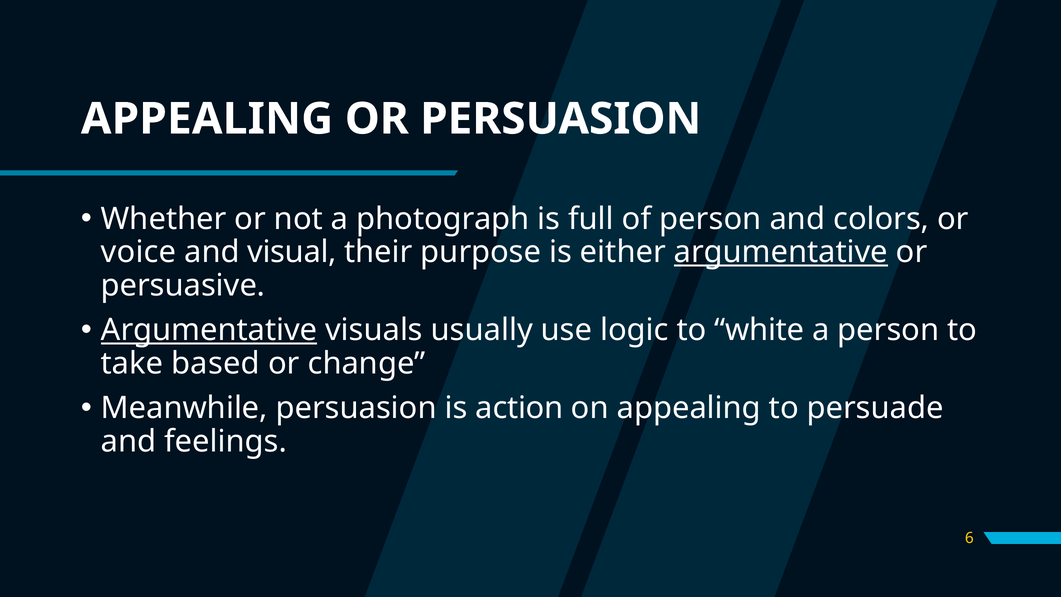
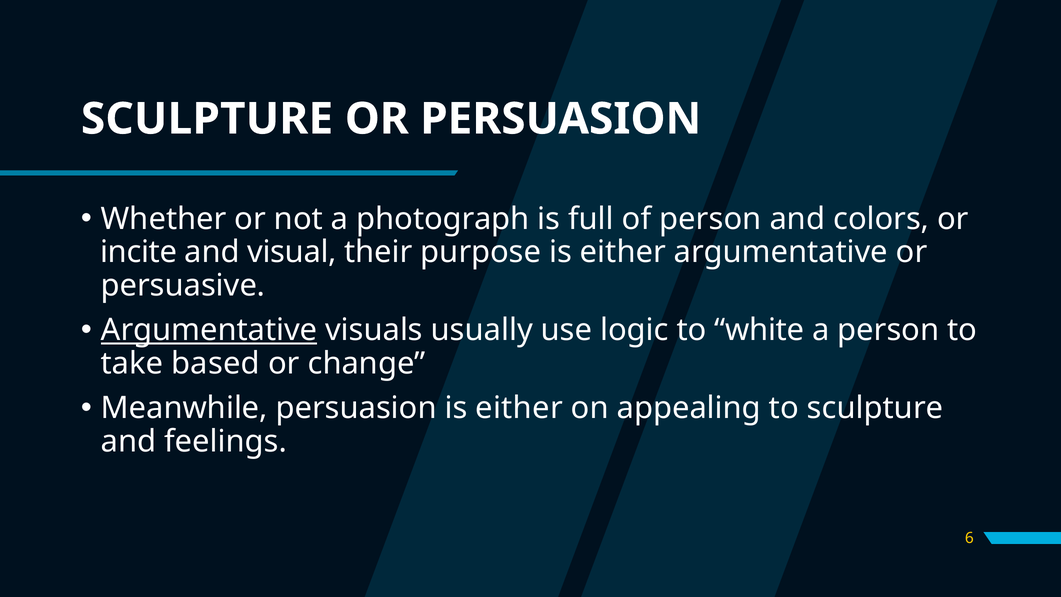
APPEALING: APPEALING -> SCULPTURE (207, 119)
voice: voice -> incite (139, 252)
argumentative underline: present -> none (781, 252)
persuasion is action: action -> either (519, 408)
to persuade: persuade -> sculpture (875, 408)
